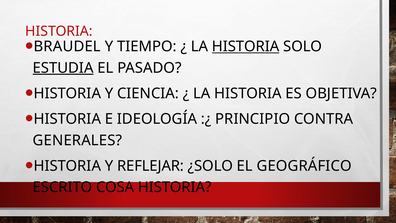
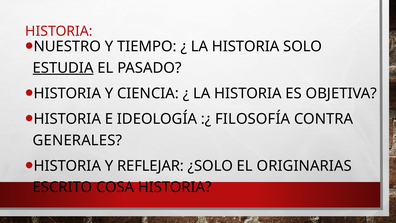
BRAUDEL: BRAUDEL -> NUESTRO (67, 46)
HISTORIA underline: present -> none (246, 46)
PRINCIPIO: PRINCIPIO -> FILOSOFÍA (253, 119)
GEOGRÁFICO: GEOGRÁFICO -> ORIGINARIAS (304, 166)
